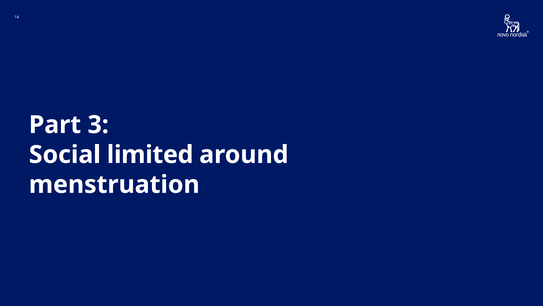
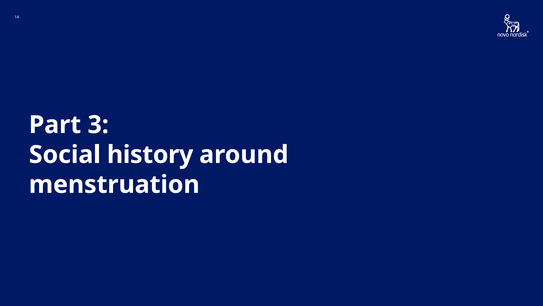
limited: limited -> history (150, 154)
